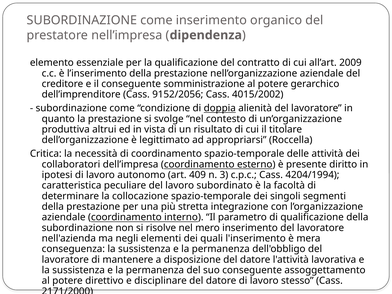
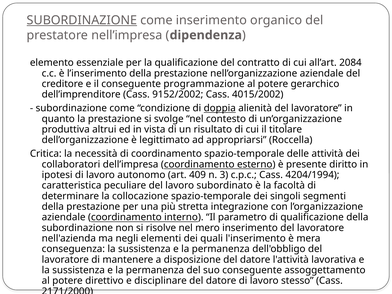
SUBORDINAZIONE underline: none -> present (82, 20)
2009: 2009 -> 2084 (350, 63)
somministrazione: somministrazione -> programmazione (204, 84)
9152/2056: 9152/2056 -> 9152/2002 (178, 94)
